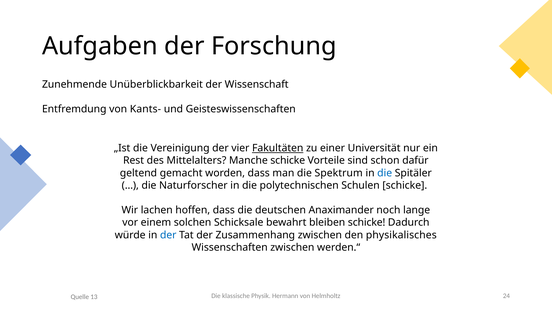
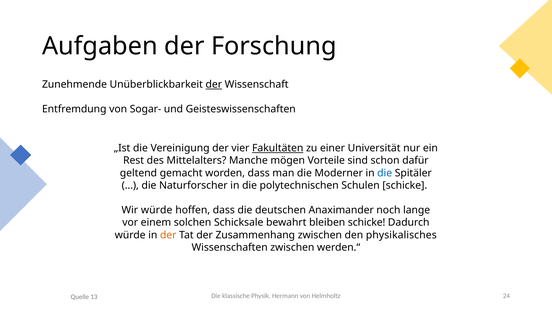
der underline: none -> present (214, 85)
Kants-: Kants- -> Sogar- (146, 109)
Manche schicke: schicke -> mögen (288, 161)
Spektrum: Spektrum -> Moderner (339, 173)
Wir lachen: lachen -> würde (157, 210)
der colour: blue -> orange (168, 235)
